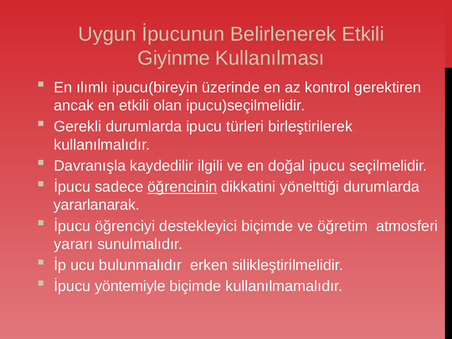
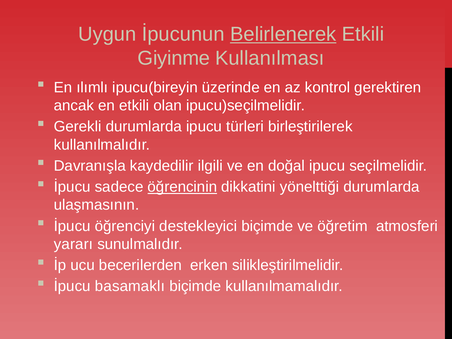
Belirlenerek underline: none -> present (283, 34)
yararlanarak: yararlanarak -> ulaşmasının (97, 205)
bulunmalıdır: bulunmalıdır -> becerilerden (140, 265)
yöntemiyle: yöntemiyle -> basamaklı (130, 286)
